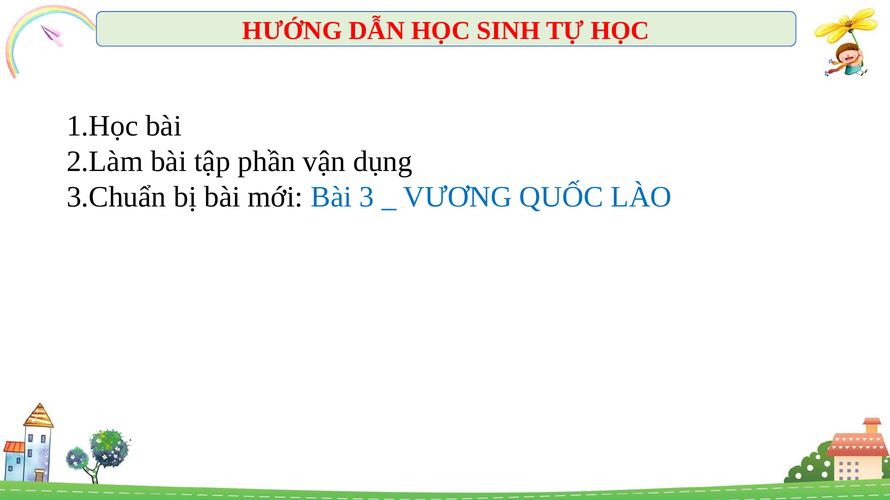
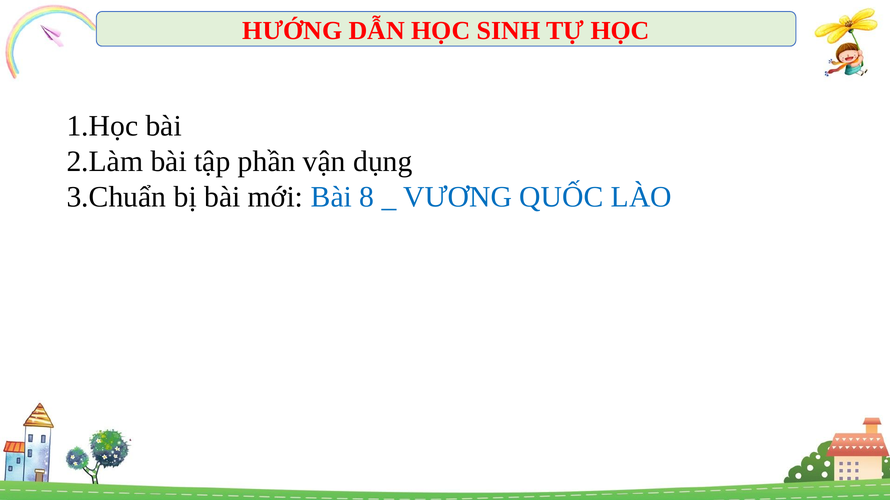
3: 3 -> 8 (367, 197)
